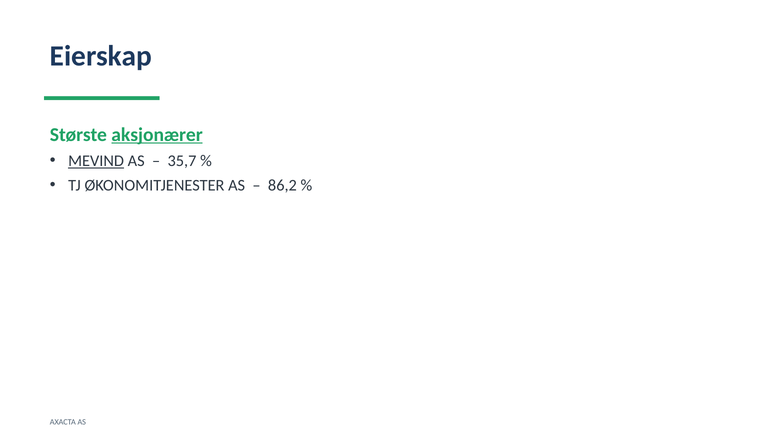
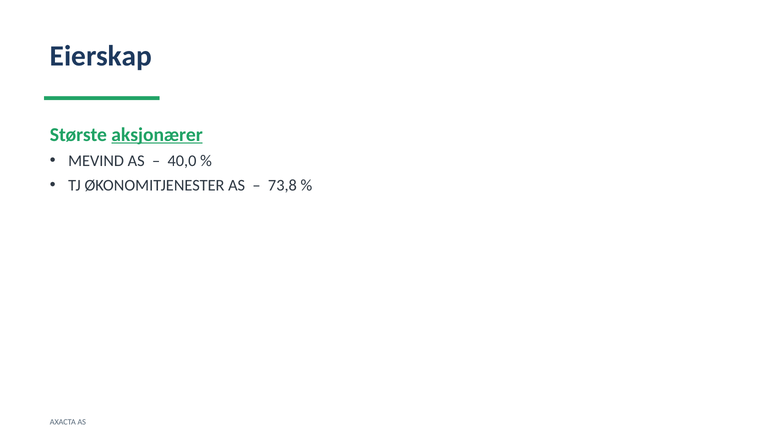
MEVIND underline: present -> none (96, 161)
35,7: 35,7 -> 40,0 (182, 161)
86,2: 86,2 -> 73,8 (282, 185)
